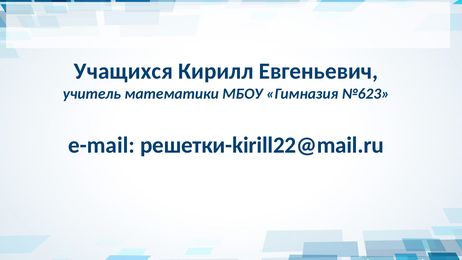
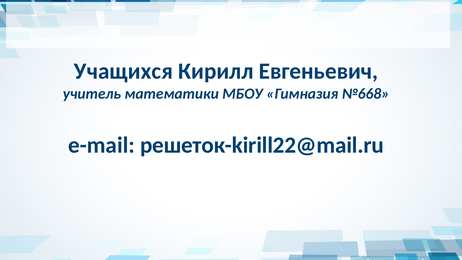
№623: №623 -> №668 (366, 94)
решетки-kirill22@mail.ru: решетки-kirill22@mail.ru -> решеток-kirill22@mail.ru (262, 145)
